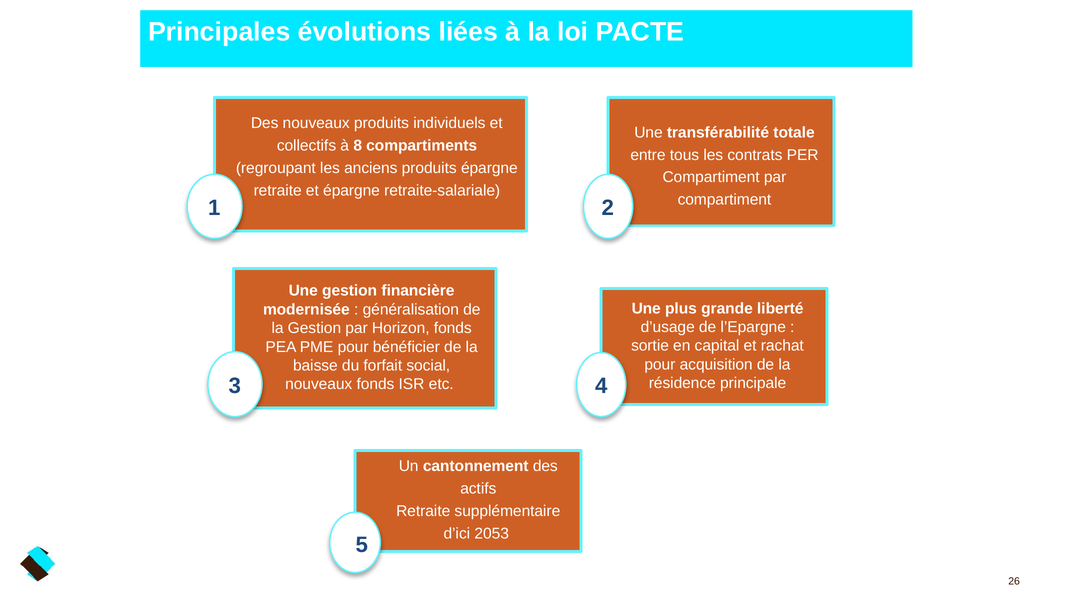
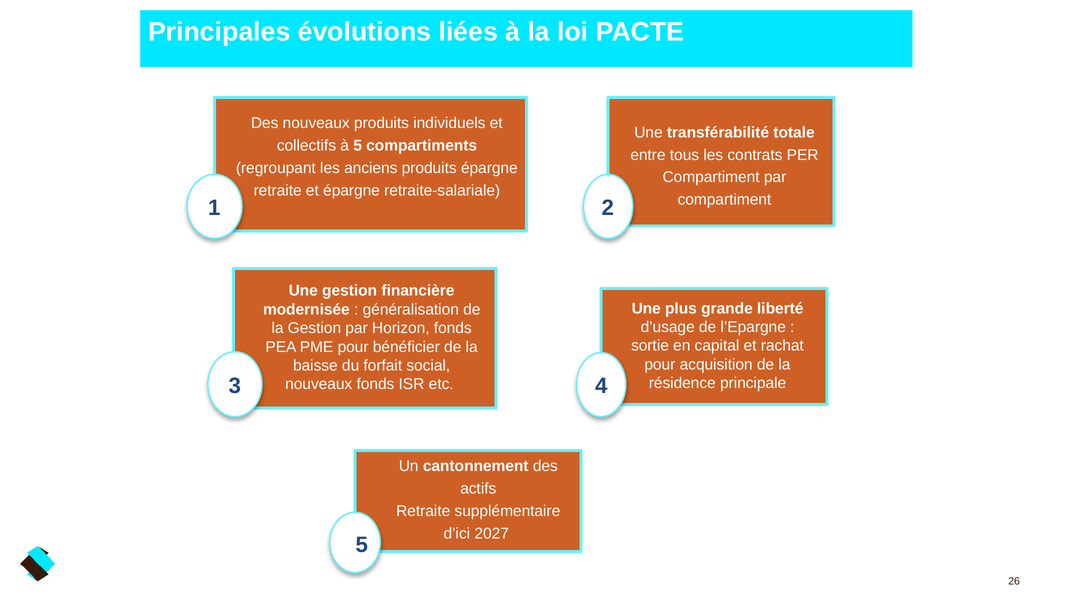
à 8: 8 -> 5 (358, 146)
2053: 2053 -> 2027 (492, 533)
